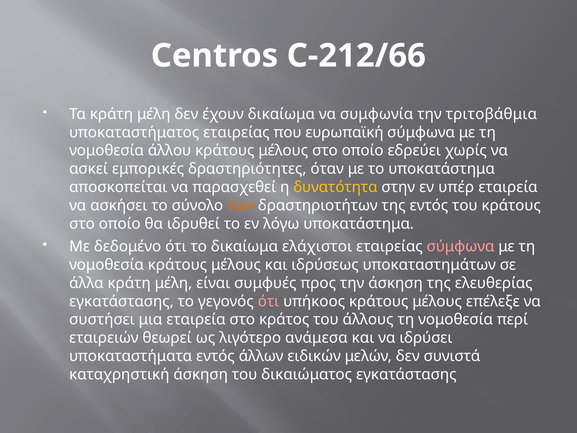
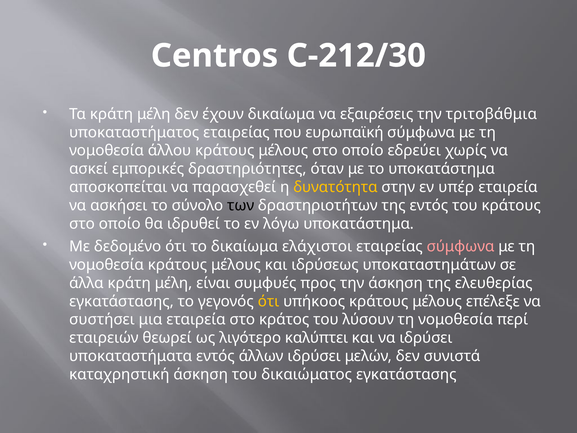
C-212/66: C-212/66 -> C-212/30 (356, 56)
συμφωνία: συμφωνία -> εξαιρέσεις (377, 114)
των colour: orange -> black (241, 205)
ότι colour: pink -> yellow (268, 301)
άλλους: άλλους -> λύσουν (368, 319)
ανάμεσα: ανάμεσα -> καλύπτει (316, 338)
άλλων ειδικών: ειδικών -> ιδρύσει (314, 356)
